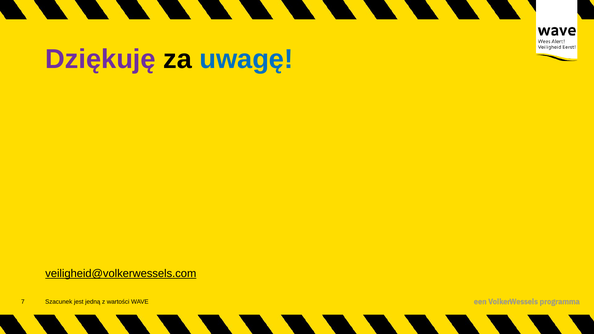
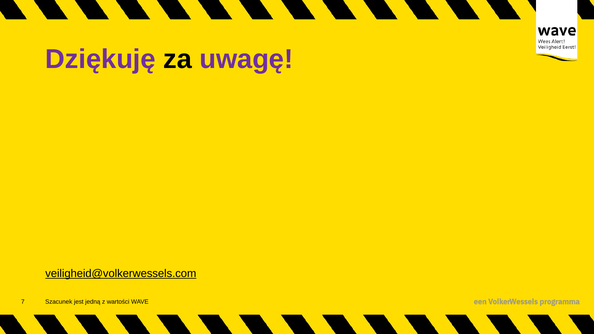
uwagę colour: blue -> purple (246, 59)
